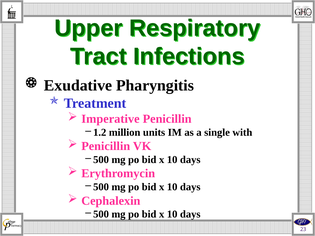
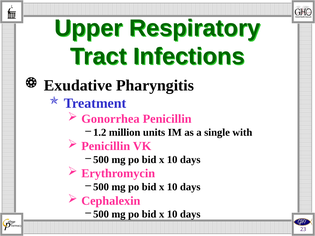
Imperative: Imperative -> Gonorrhea (110, 119)
